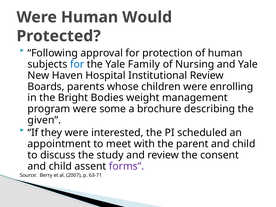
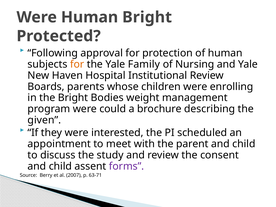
Human Would: Would -> Bright (147, 17)
for colour: blue -> orange (77, 64)
some: some -> could (113, 109)
